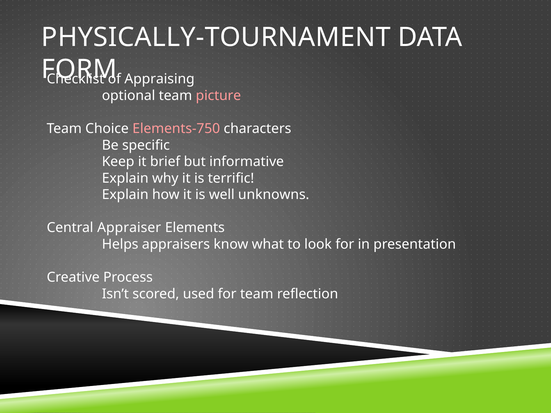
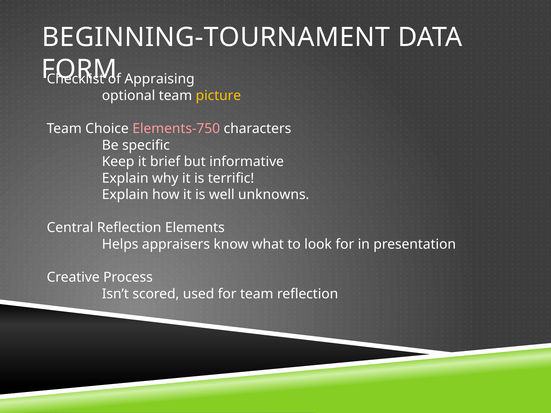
PHYSICALLY-TOURNAMENT: PHYSICALLY-TOURNAMENT -> BEGINNING-TOURNAMENT (216, 37)
picture colour: pink -> yellow (218, 96)
Central Appraiser: Appraiser -> Reflection (129, 228)
